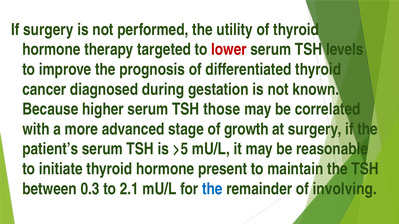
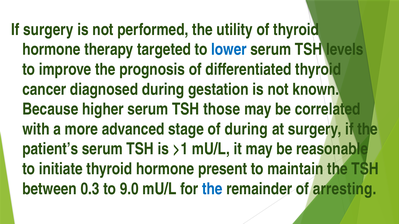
lower colour: red -> blue (229, 50)
of growth: growth -> during (246, 129)
>5: >5 -> >1 (180, 149)
2.1: 2.1 -> 9.0 (129, 189)
involving: involving -> arresting (345, 189)
